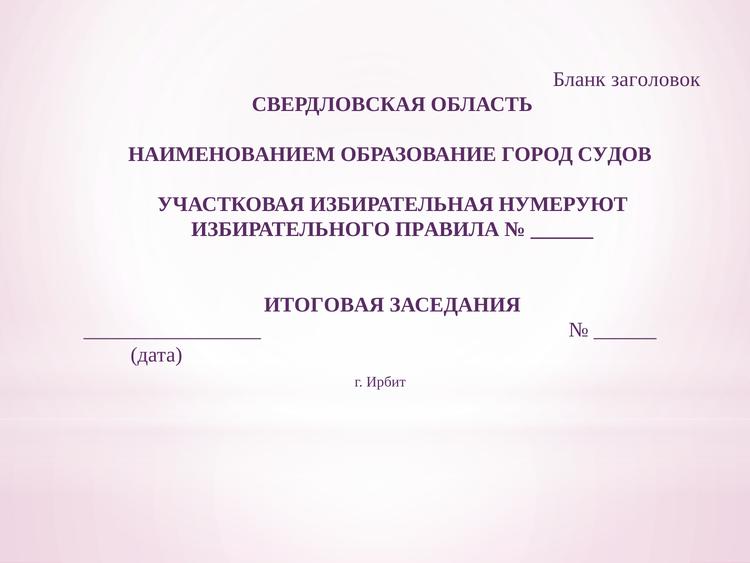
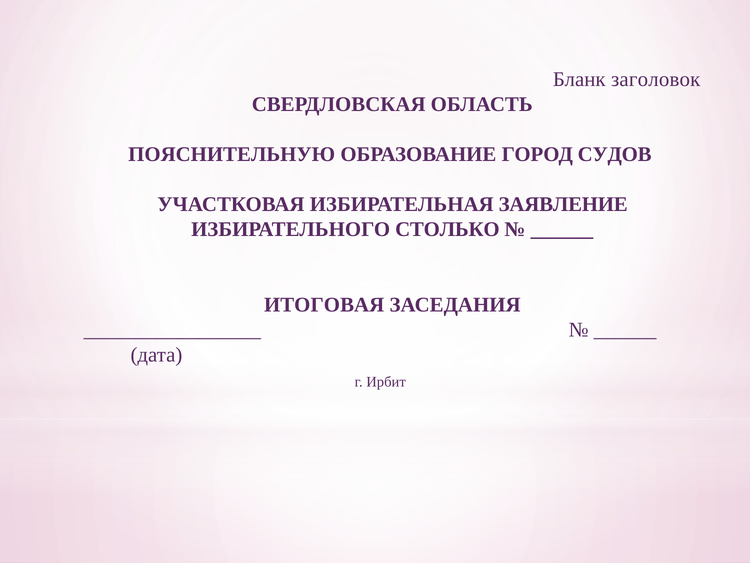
НАИМЕНОВАНИЕМ: НАИМЕНОВАНИЕМ -> ПОЯСНИТЕЛЬНУЮ (232, 154)
НУМЕРУЮТ: НУМЕРУЮТ -> ЗАЯВЛЕНИЕ (563, 204)
ПРАВИЛА: ПРАВИЛА -> СТОЛЬКО (447, 229)
